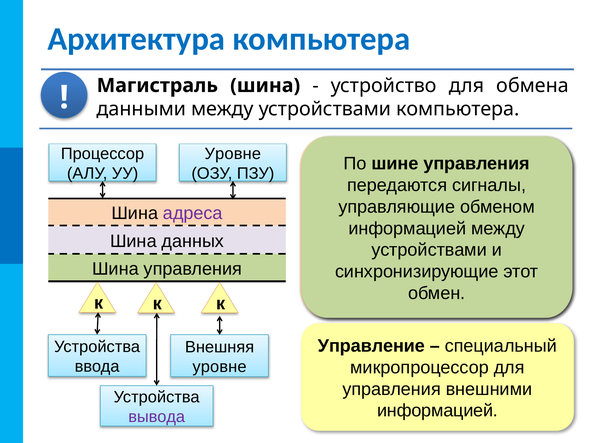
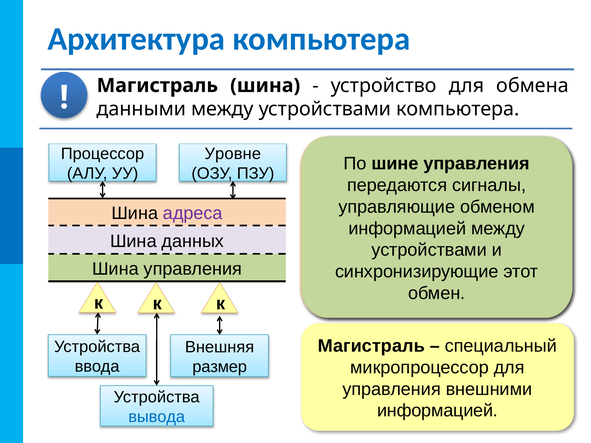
Управление: Управление -> Магистраль (371, 346)
уровне: уровне -> размер (220, 367)
вывода colour: purple -> blue (157, 417)
